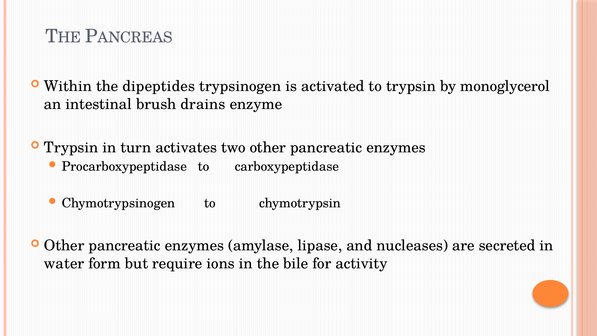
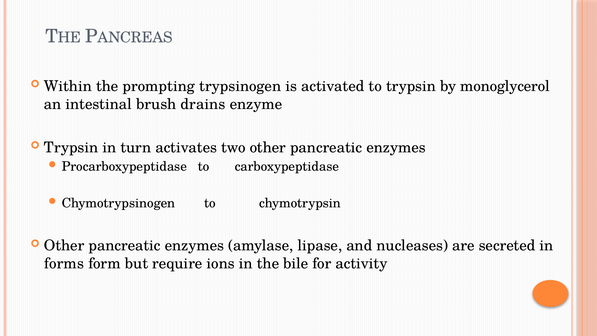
dipeptides: dipeptides -> prompting (159, 86)
water: water -> forms (64, 263)
